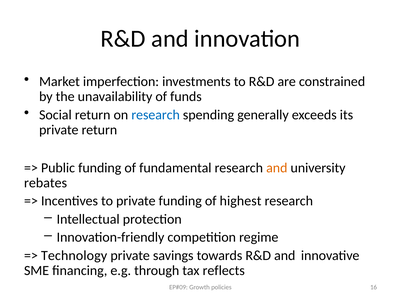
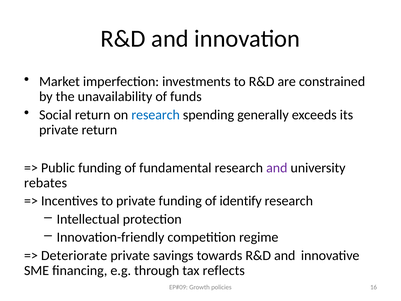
and colour: orange -> purple (277, 168)
highest: highest -> identify (241, 201)
Technology: Technology -> Deteriorate (74, 255)
